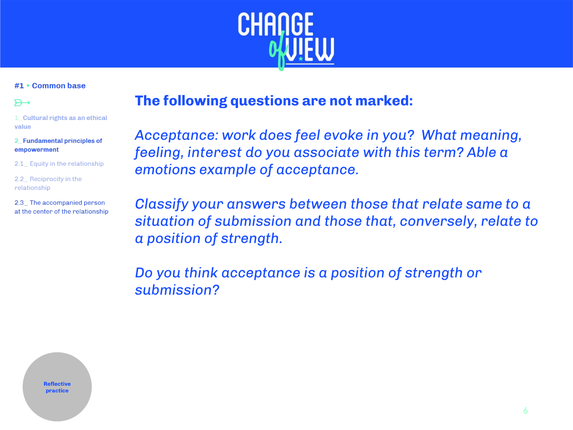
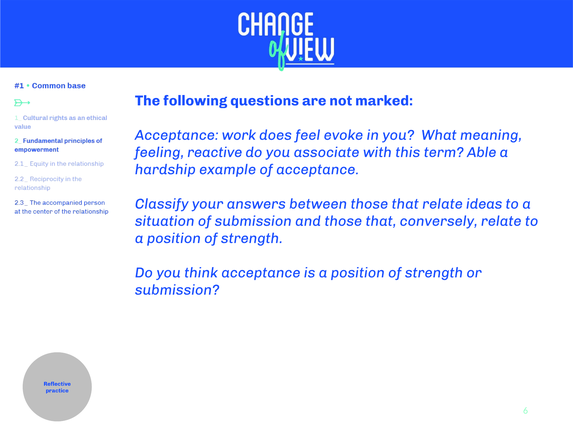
interest: interest -> reactive (215, 152)
emotions: emotions -> hardship (165, 169)
same: same -> ideas (484, 204)
